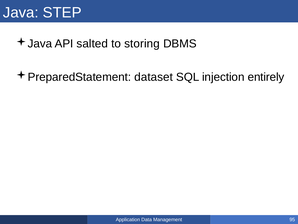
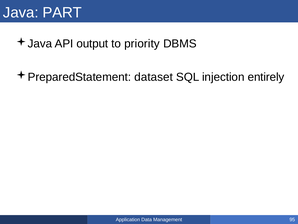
STEP: STEP -> PART (62, 13)
salted: salted -> output (92, 44)
storing: storing -> priority (142, 44)
